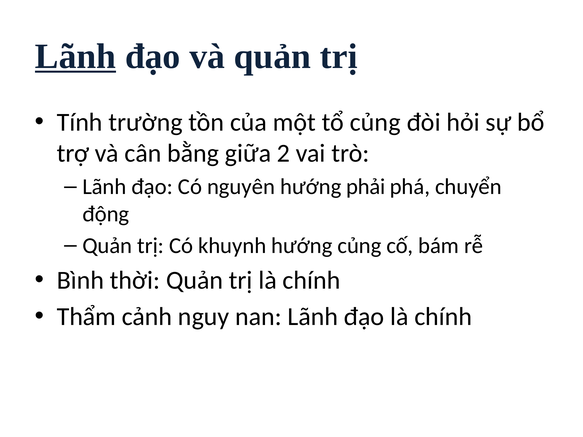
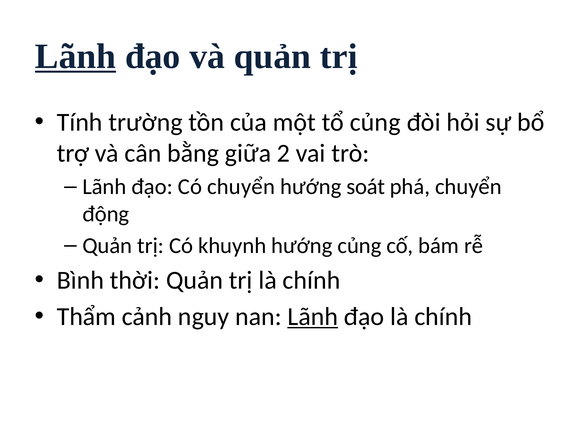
Có nguyên: nguyên -> chuyển (241, 187)
phải: phải -> soát (366, 187)
Lãnh underline: none -> present (313, 317)
